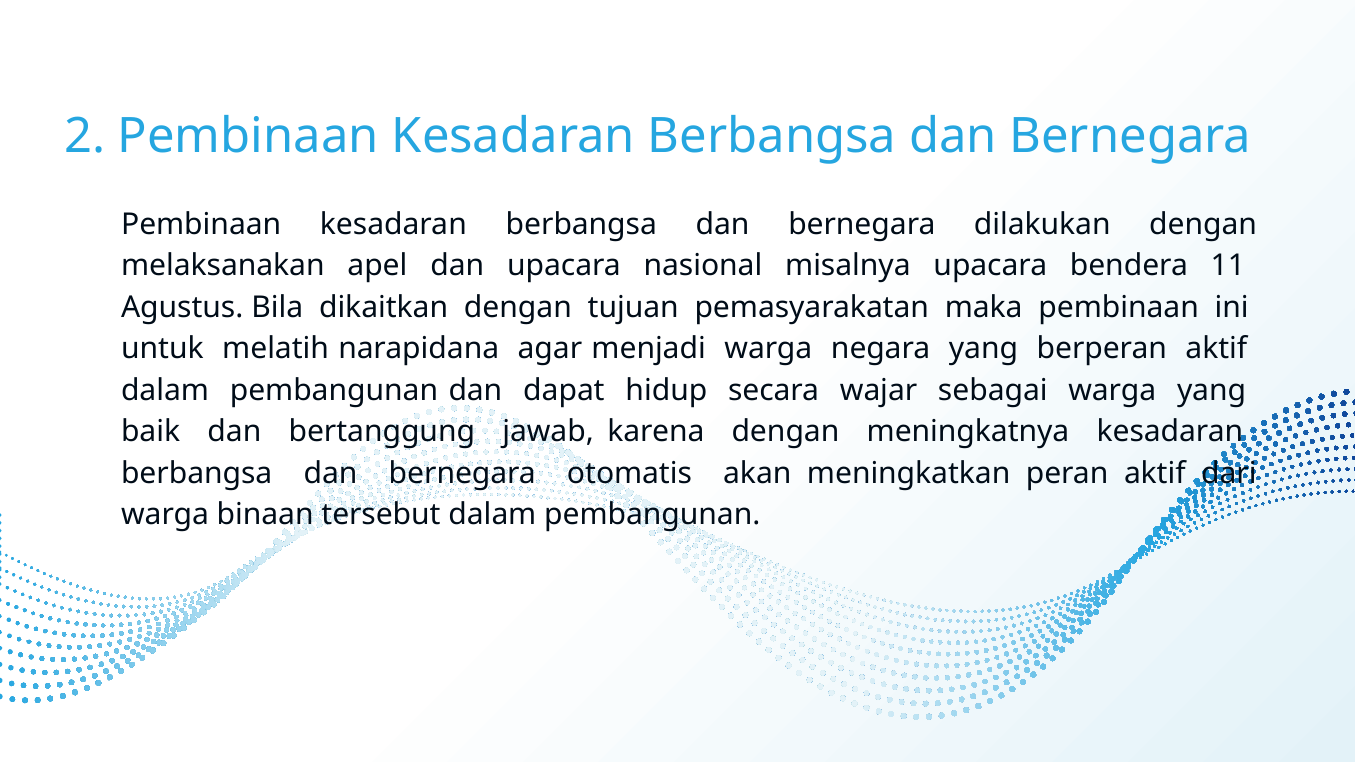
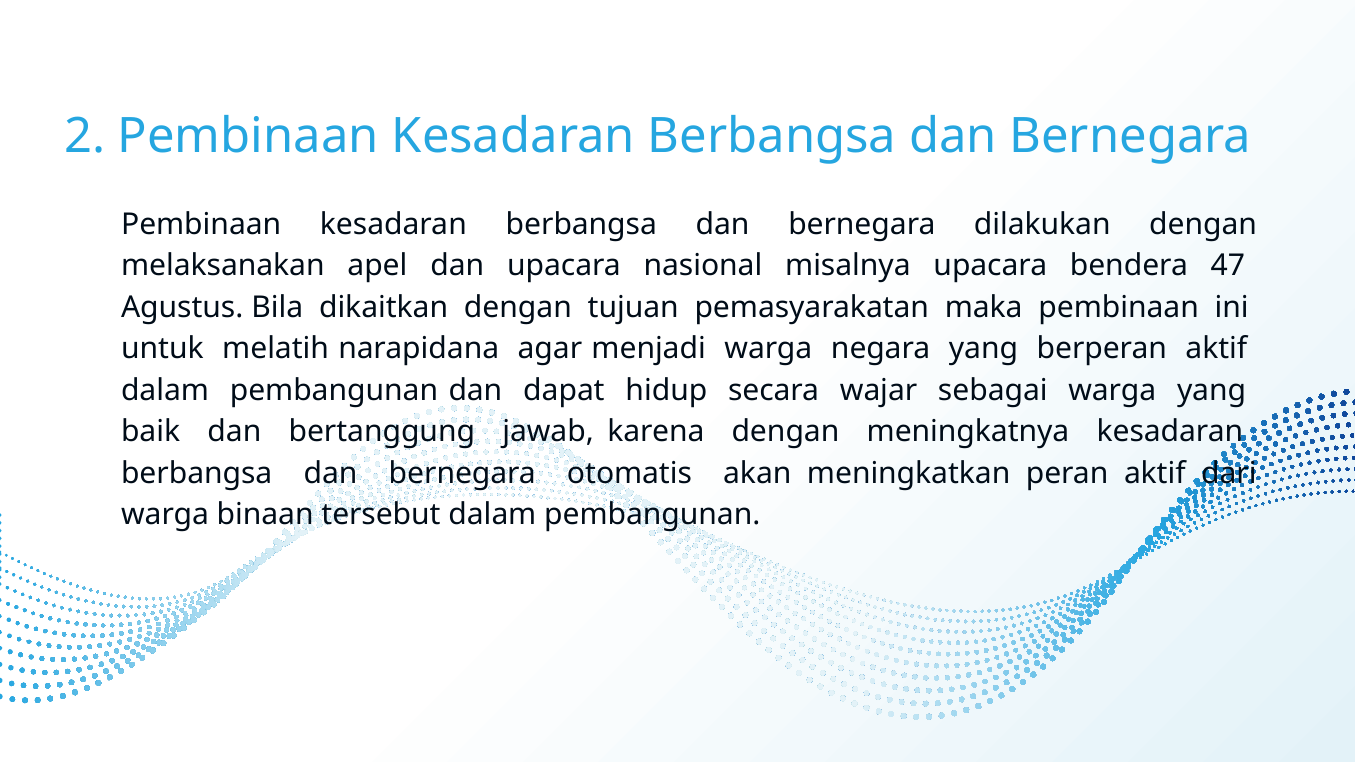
11: 11 -> 47 (1228, 266)
